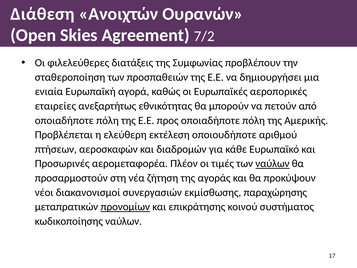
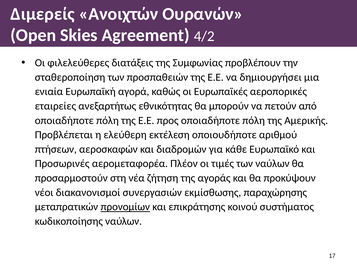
Διάθεση: Διάθεση -> Διμερείς (43, 14)
7/2: 7/2 -> 4/2 (204, 36)
ναύλων underline: present -> none (272, 163)
